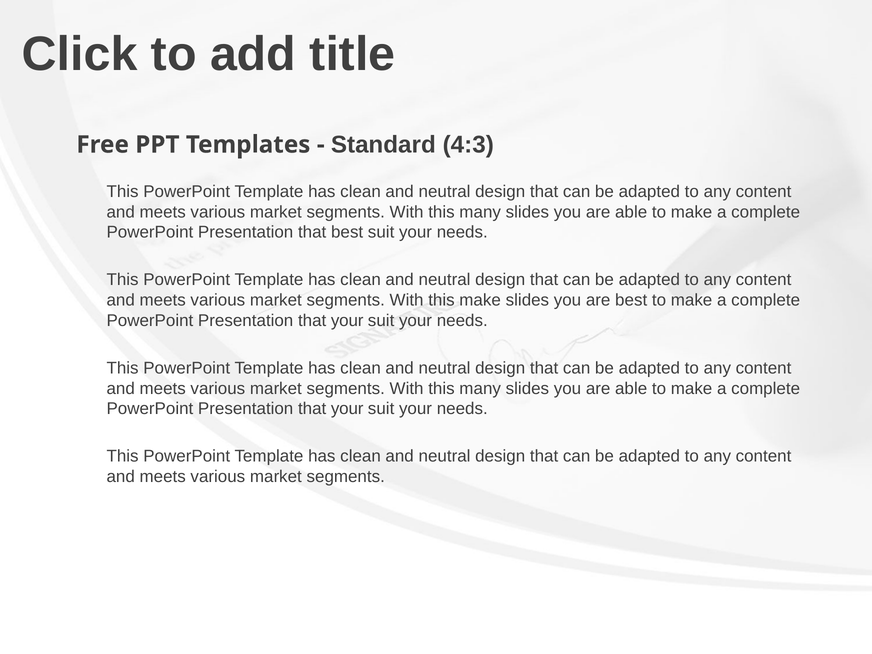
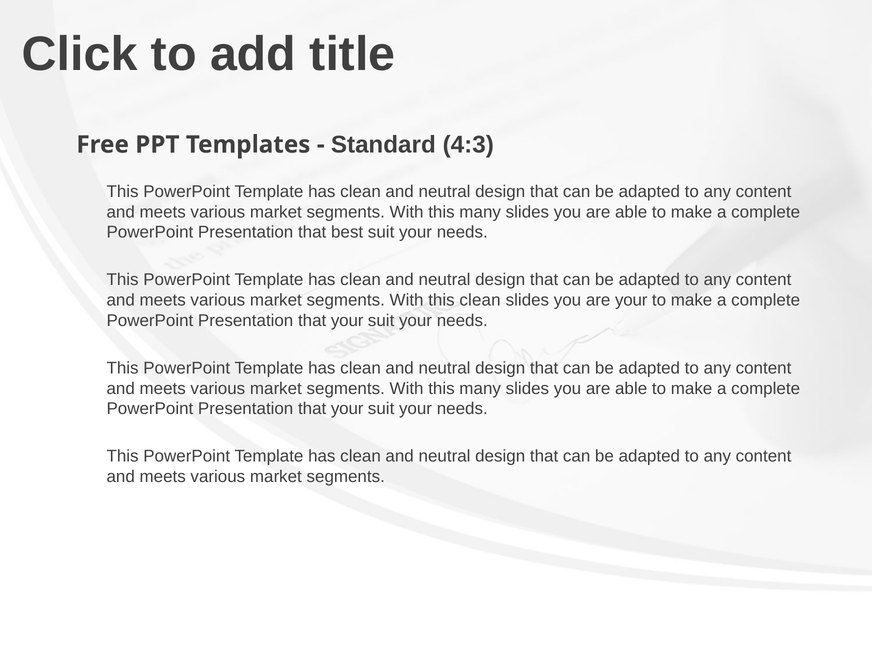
this make: make -> clean (480, 300)
are best: best -> your (631, 300)
